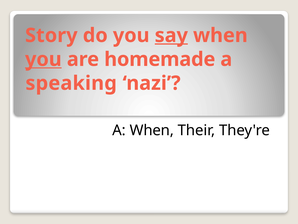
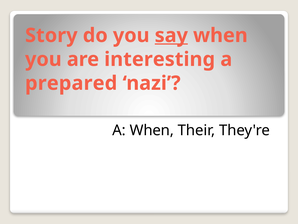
you underline: present -> none (43, 59)
homemade: homemade -> interesting (160, 59)
speaking: speaking -> prepared (71, 83)
